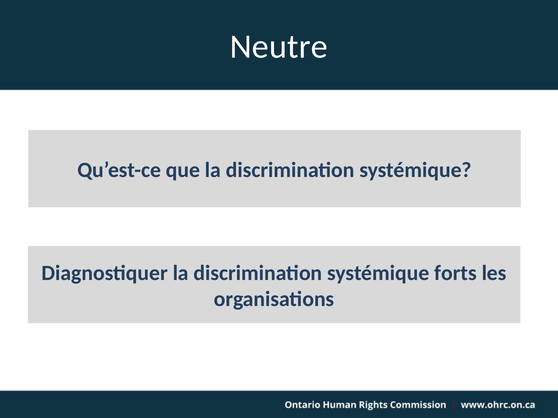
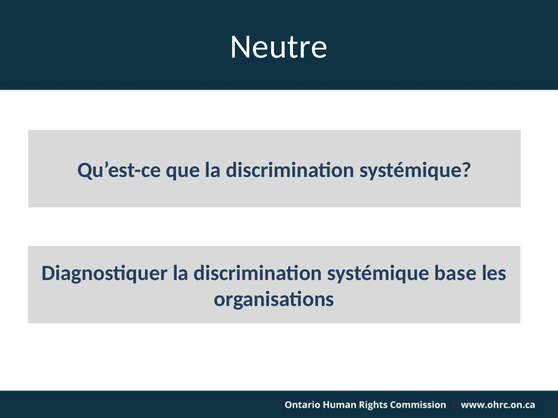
forts: forts -> base (455, 273)
